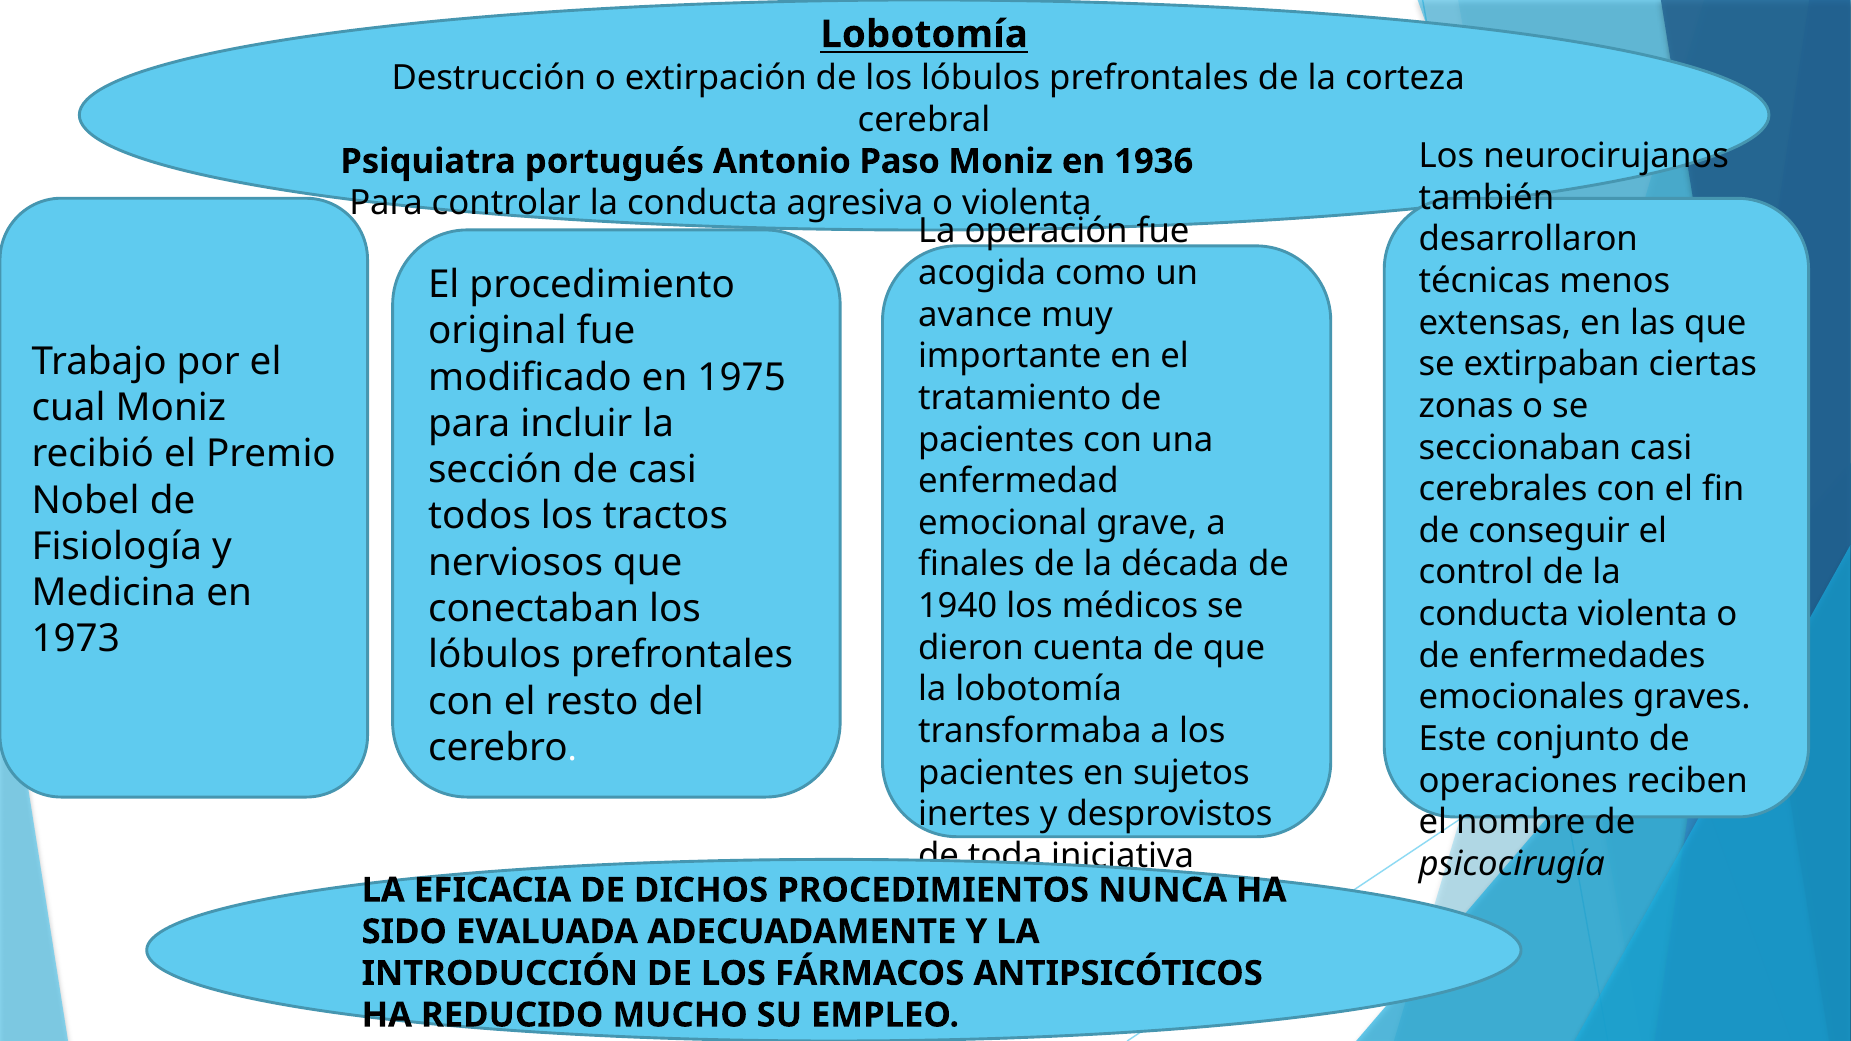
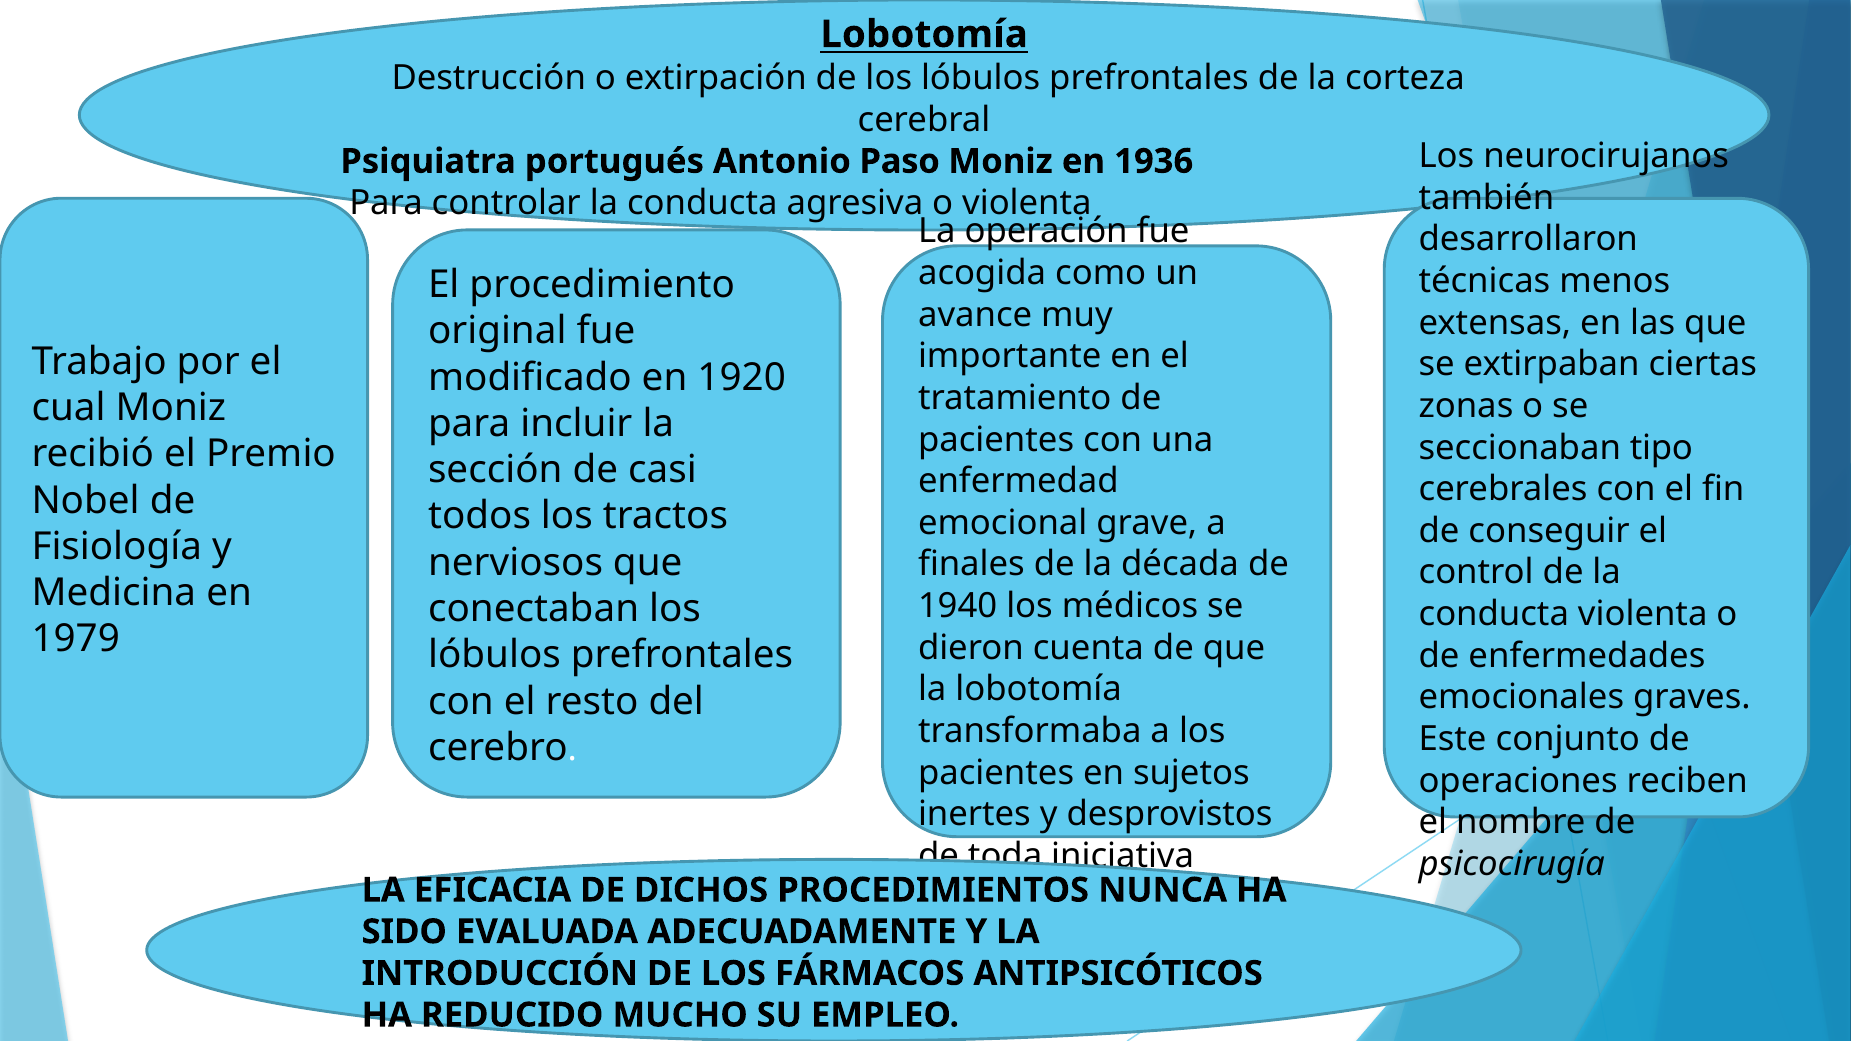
1975: 1975 -> 1920 (742, 377)
seccionaban casi: casi -> tipo (1661, 448)
1973: 1973 -> 1979 (76, 639)
